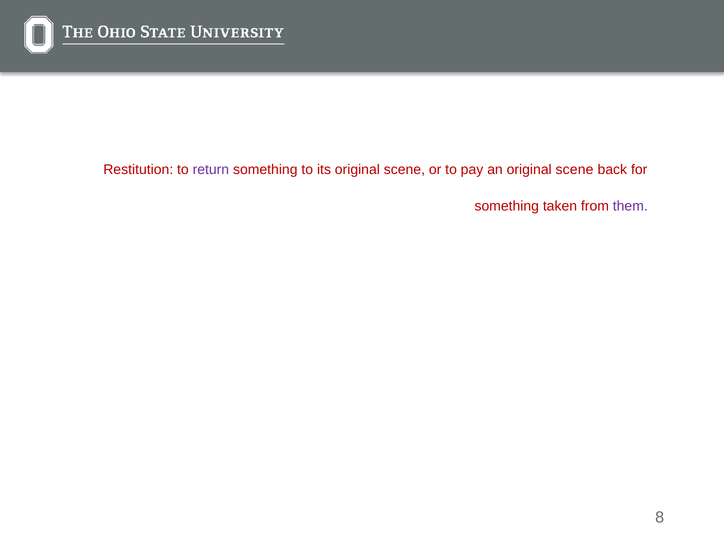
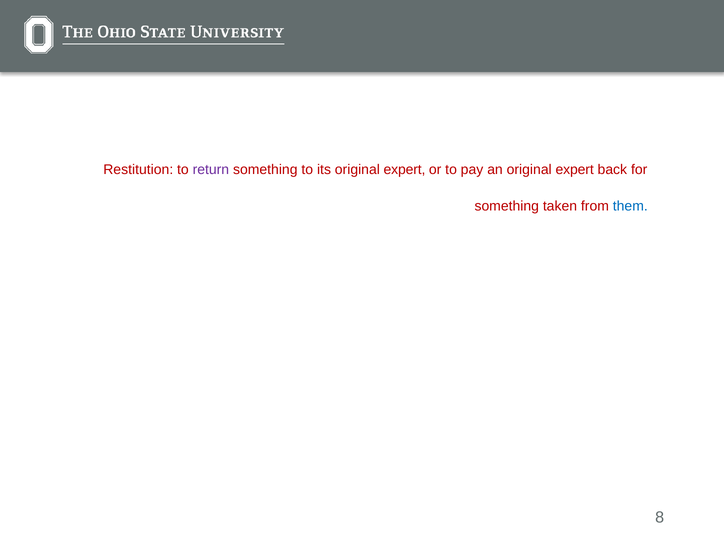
its original scene: scene -> expert (404, 170)
an original scene: scene -> expert (575, 170)
them colour: purple -> blue (630, 206)
